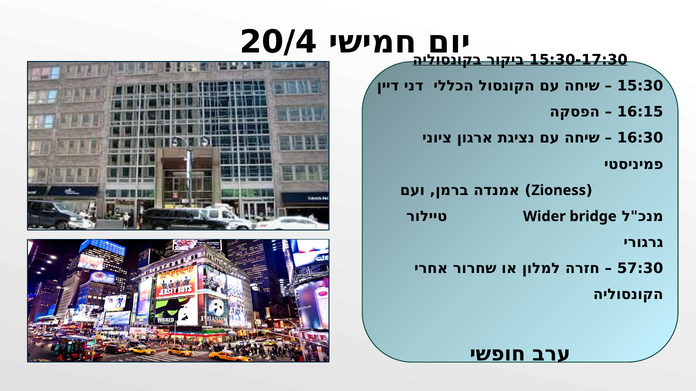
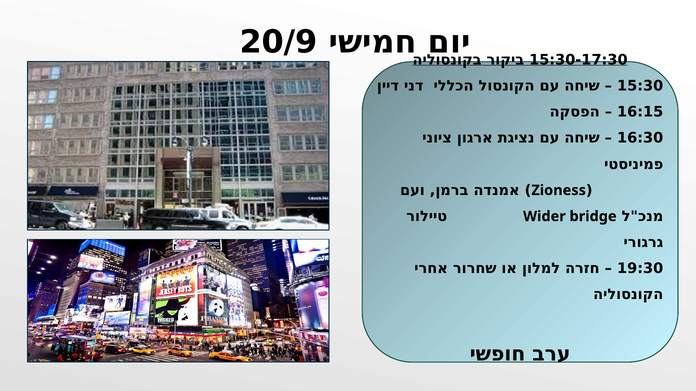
20/4: 20/4 -> 20/9 (279, 42)
57:30: 57:30 -> 19:30 (640, 269)
